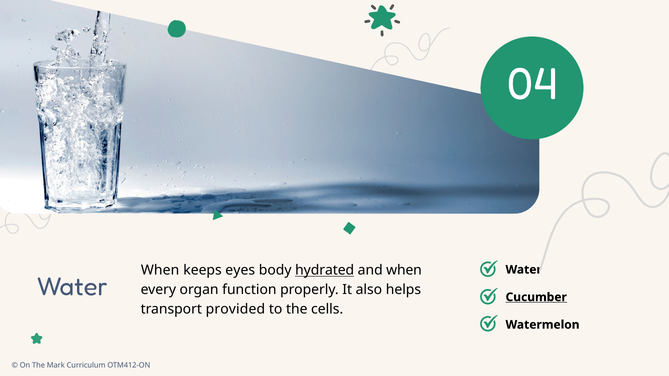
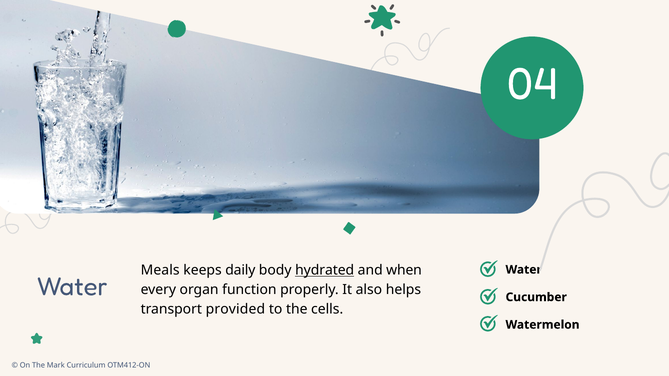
When: When -> Meals (160, 271)
eyes: eyes -> daily (240, 271)
Cucumber underline: present -> none (536, 297)
